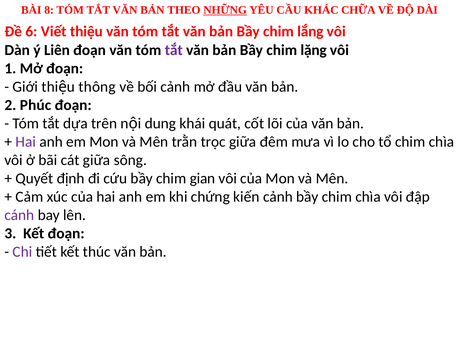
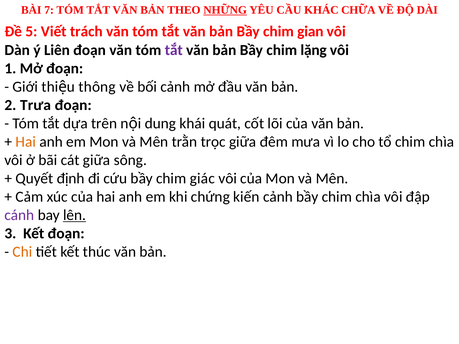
8: 8 -> 7 (49, 10)
6: 6 -> 5 (31, 32)
thiệu: thiệu -> trách (86, 32)
lắng: lắng -> gian (310, 32)
Phúc: Phúc -> Trưa (35, 105)
Hai colour: purple -> orange (26, 142)
gian: gian -> giác (202, 179)
lên underline: none -> present (75, 215)
Chi colour: purple -> orange (22, 252)
